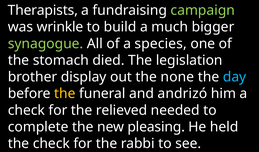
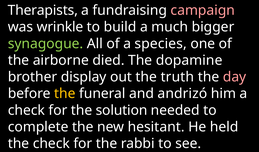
campaign colour: light green -> pink (203, 10)
stomach: stomach -> airborne (61, 60)
legislation: legislation -> dopamine (189, 60)
none: none -> truth (177, 77)
day colour: light blue -> pink (235, 77)
relieved: relieved -> solution (122, 110)
pleasing: pleasing -> hesitant (156, 127)
